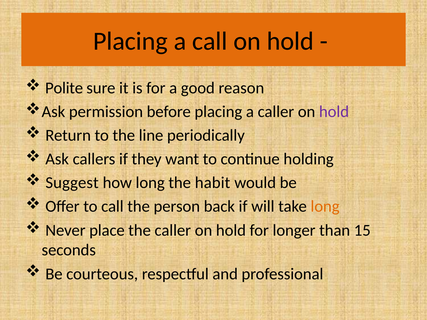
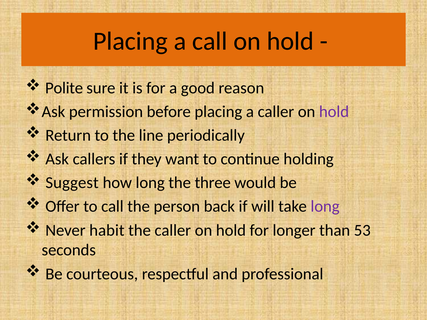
habit: habit -> three (213, 183)
long colour: orange -> purple (325, 207)
place: place -> habit (107, 230)
15: 15 -> 53 (362, 230)
